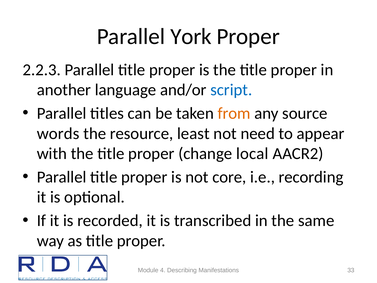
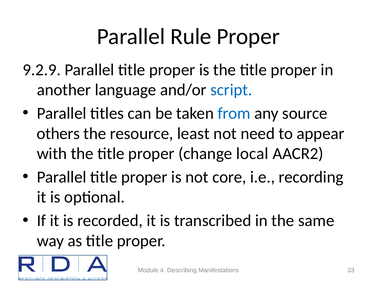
York: York -> Rule (191, 36)
2.2.3: 2.2.3 -> 9.2.9 (42, 70)
from colour: orange -> blue (234, 113)
words: words -> others (58, 133)
